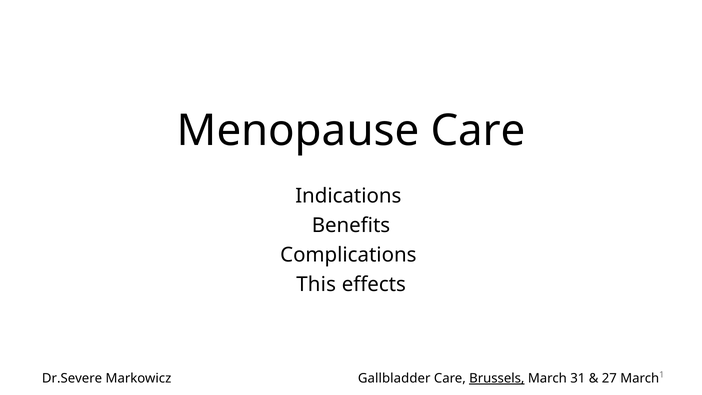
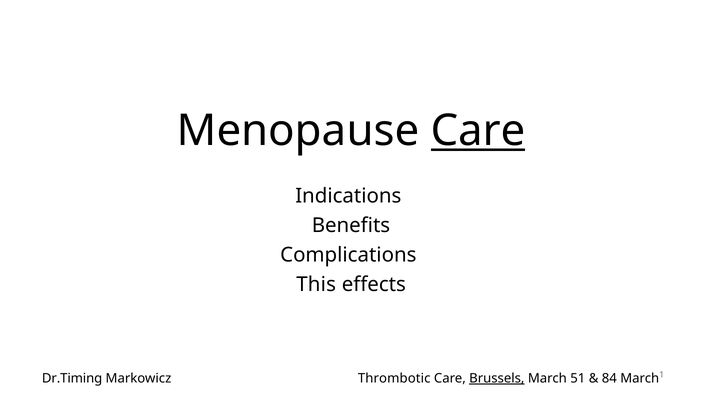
Care underline: none -> present (478, 131)
Dr.Severe: Dr.Severe -> Dr.Timing (72, 378)
Gallbladder: Gallbladder -> Thrombotic (394, 378)
31: 31 -> 51 (578, 378)
27: 27 -> 84 (609, 378)
